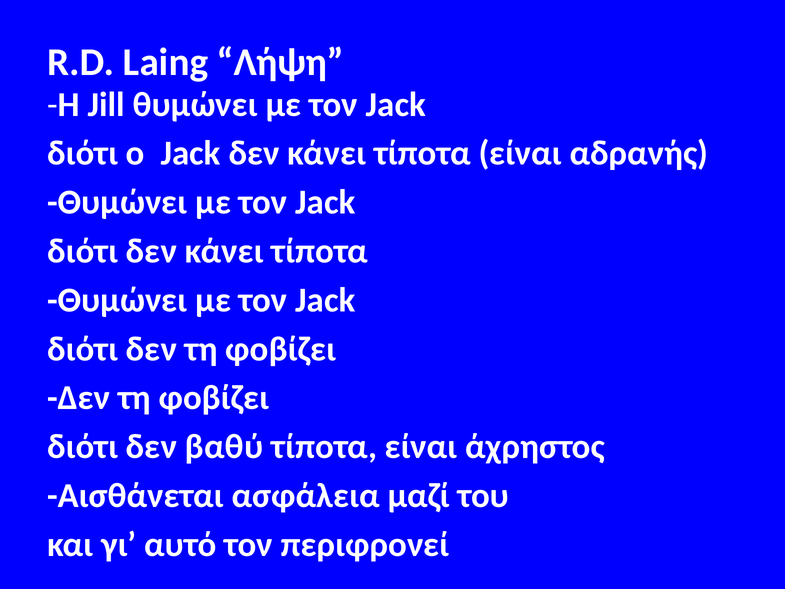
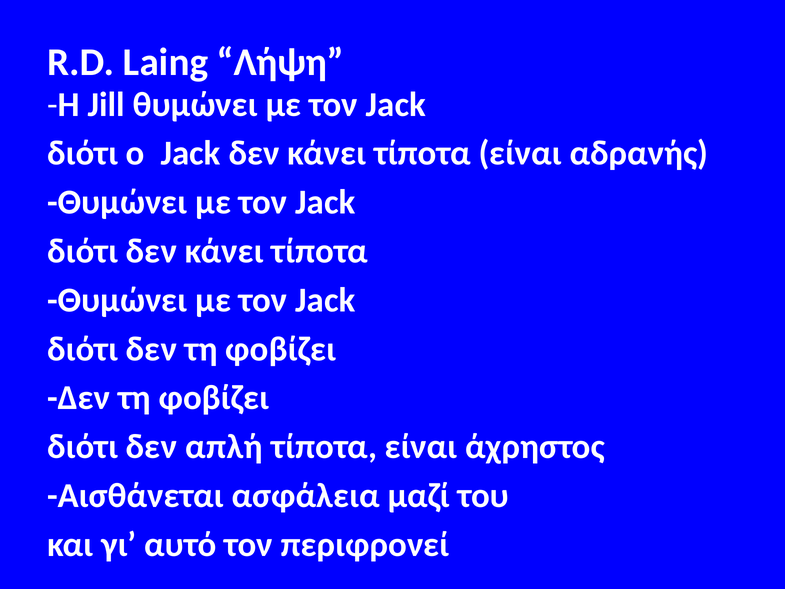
βαθύ: βαθύ -> απλή (224, 447)
